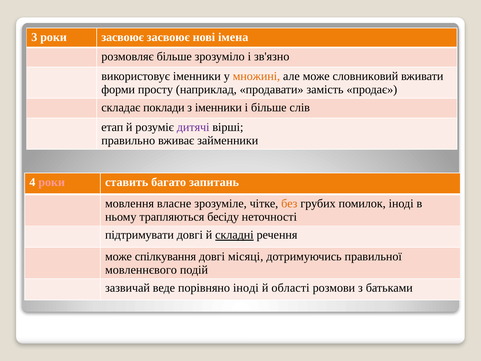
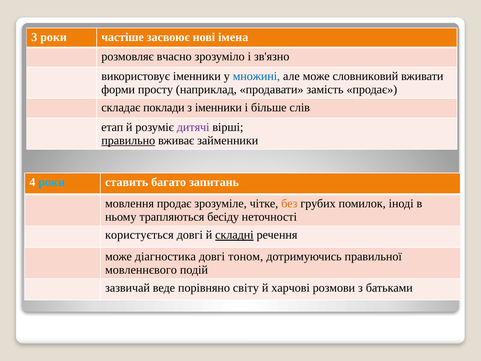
роки засвоює: засвоює -> частіше (123, 37)
розмовляє більше: більше -> вчасно (174, 57)
множині colour: orange -> blue (256, 76)
правильно underline: none -> present (128, 140)
роки colour: pink -> light blue (52, 182)
мовлення власне: власне -> продає (174, 203)
підтримувати: підтримувати -> користується (139, 235)
спілкування: спілкування -> діагностика (165, 256)
місяці: місяці -> тоном (246, 256)
порівняно іноді: іноді -> світу (246, 288)
області: області -> харчові (291, 288)
